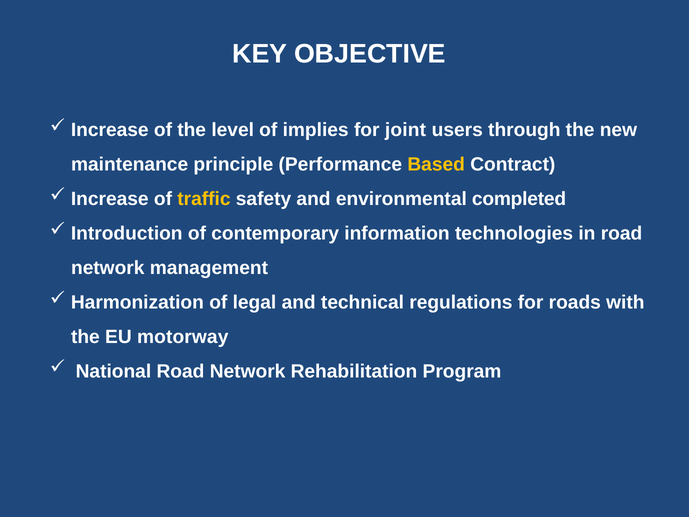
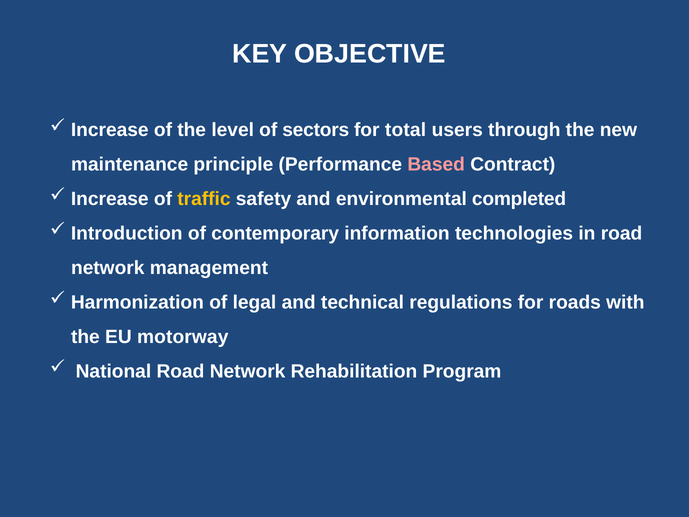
implies: implies -> sectors (316, 130)
joint: joint -> total (406, 130)
Based colour: yellow -> pink (436, 164)
